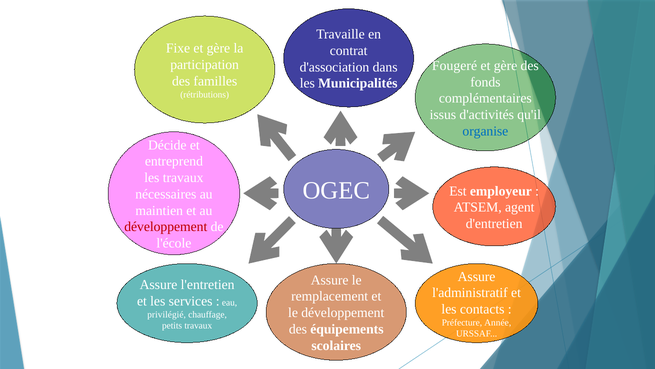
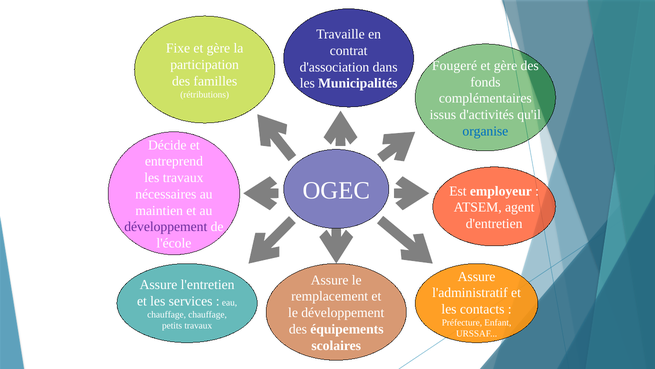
développement colour: red -> purple (166, 227)
privilégié: privilégié -> chauffage (167, 314)
Année: Année -> Enfant (498, 322)
